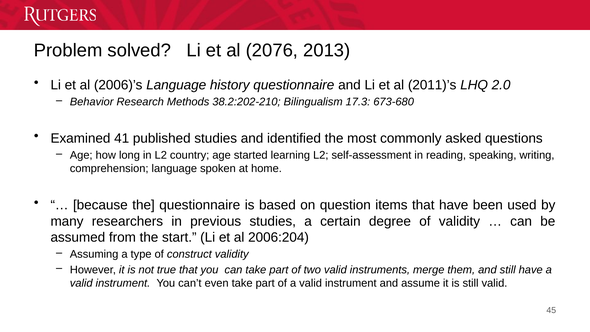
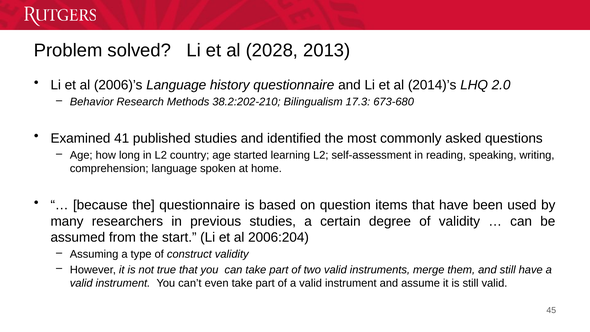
2076: 2076 -> 2028 (272, 50)
2011)’s: 2011)’s -> 2014)’s (432, 85)
